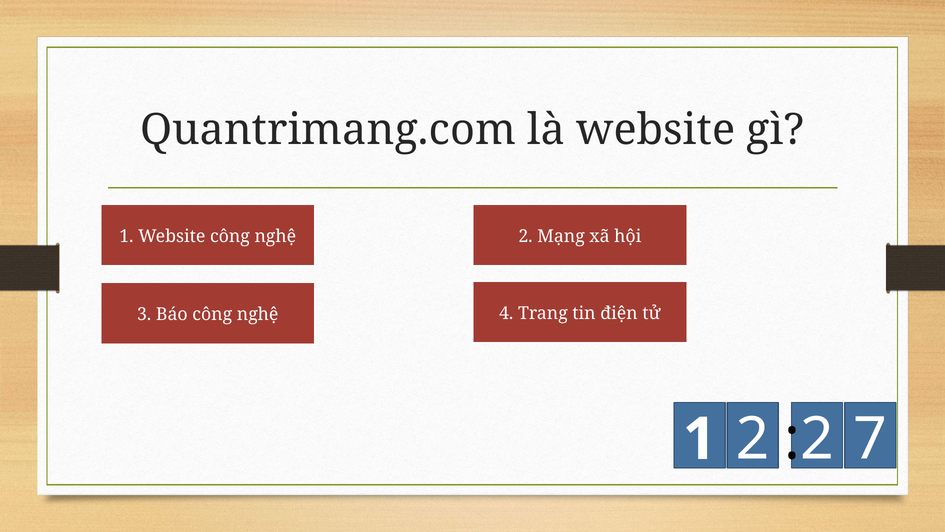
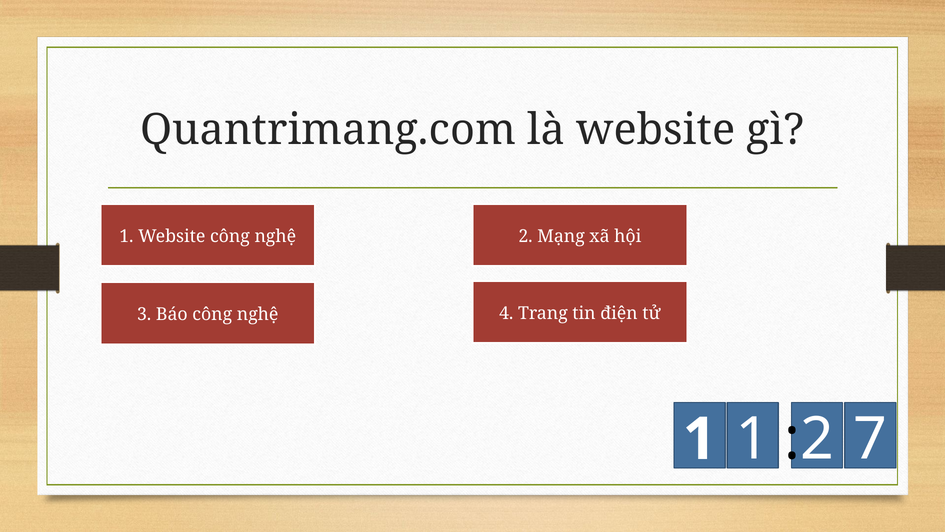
1 2: 2 -> 1 (753, 439)
